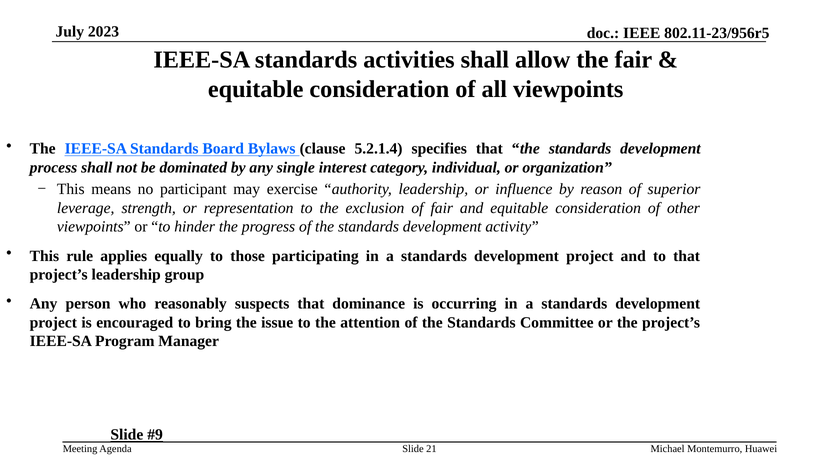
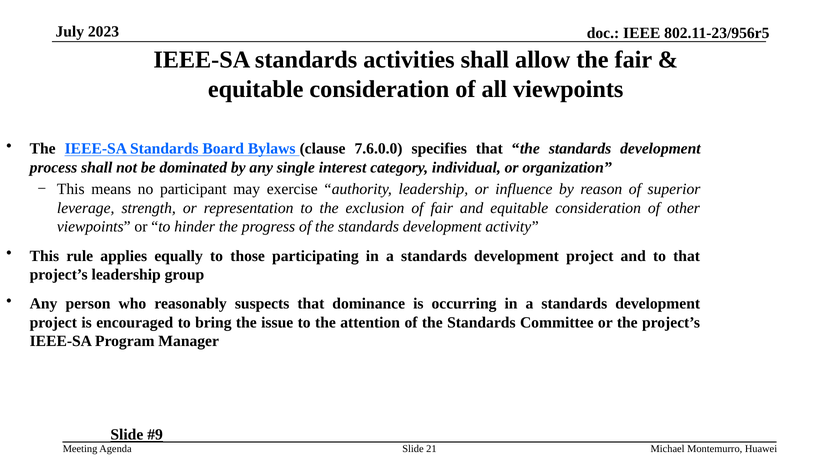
5.2.1.4: 5.2.1.4 -> 7.6.0.0 (379, 149)
